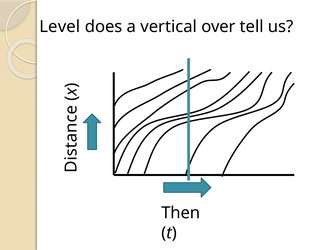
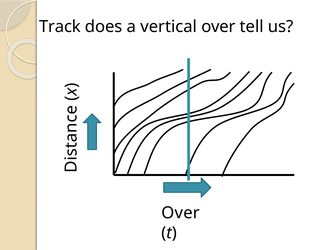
Level: Level -> Track (60, 27)
Then: Then -> Over (181, 213)
